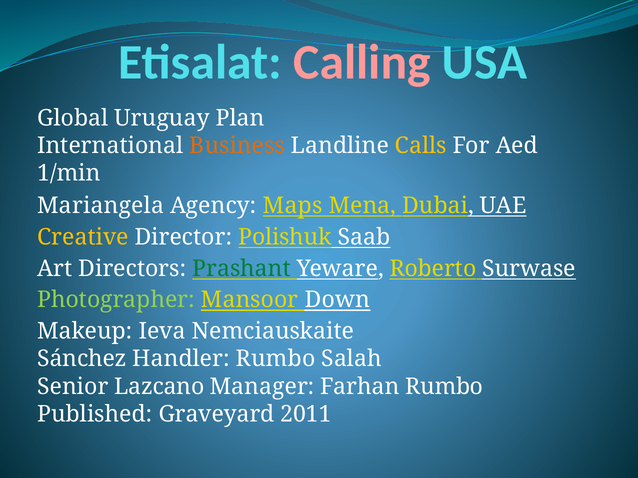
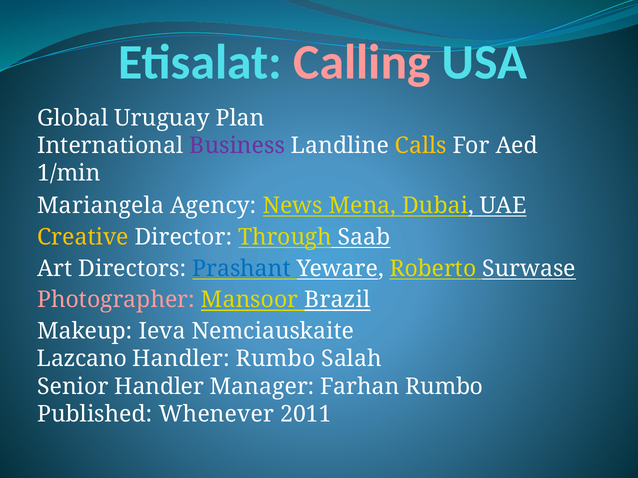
Business colour: orange -> purple (237, 146)
Maps: Maps -> News (293, 206)
Polishuk: Polishuk -> Through (285, 237)
Prashant colour: green -> blue (242, 269)
Photographer colour: light green -> pink (116, 300)
Down: Down -> Brazil (337, 300)
Sánchez: Sánchez -> Lazcano (82, 359)
Senior Lazcano: Lazcano -> Handler (159, 387)
Graveyard: Graveyard -> Whenever (216, 415)
